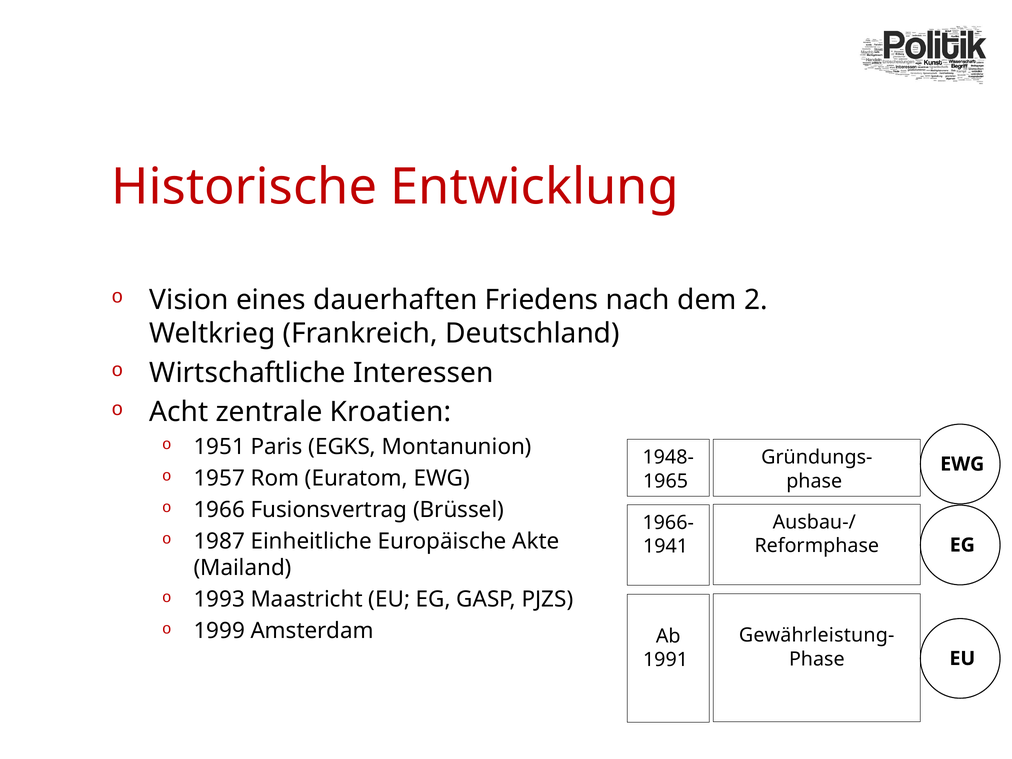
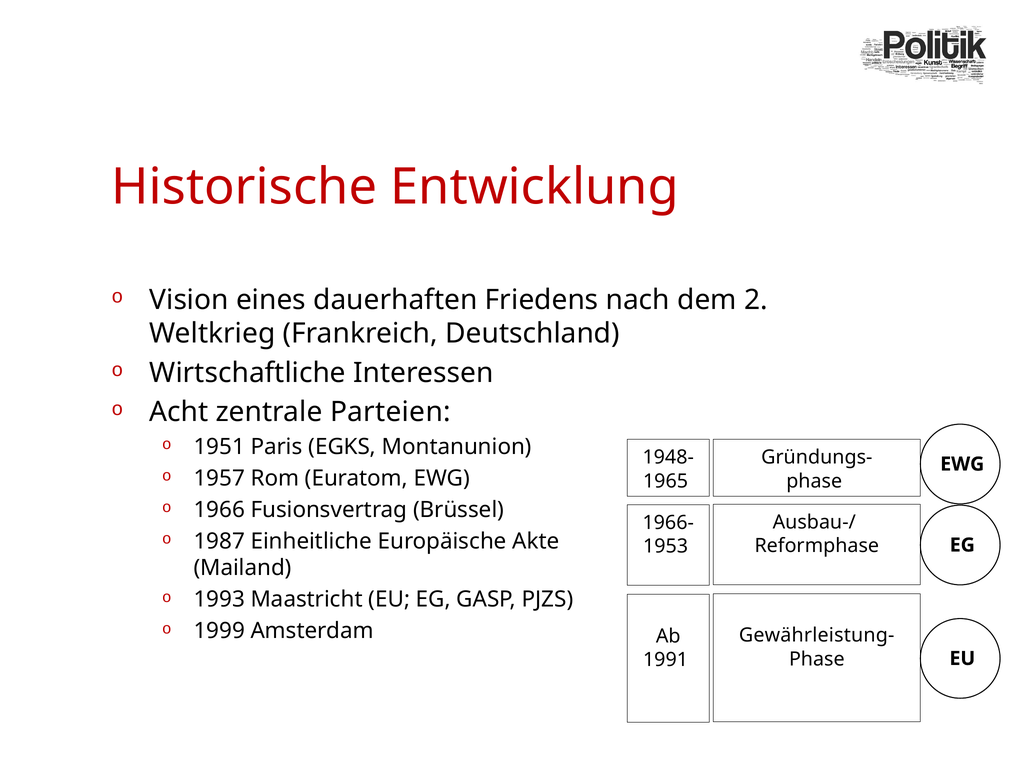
Kroatien: Kroatien -> Parteien (390, 412)
1941: 1941 -> 1953 (666, 546)
